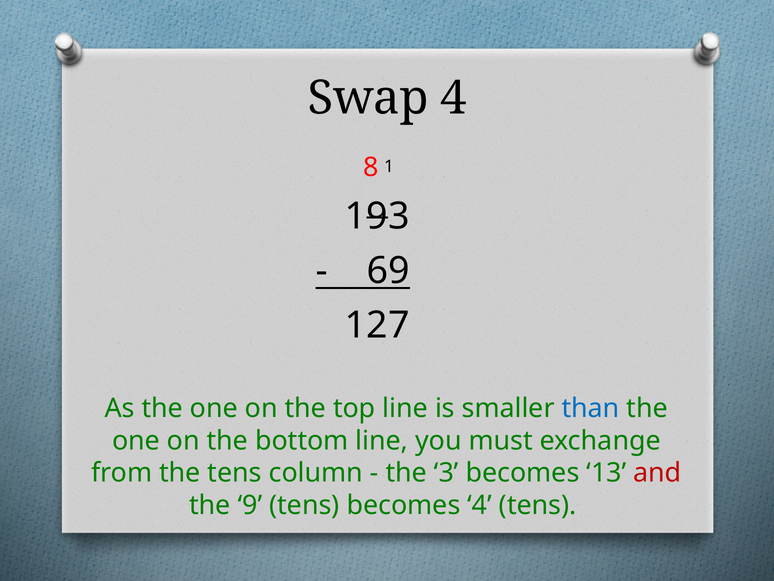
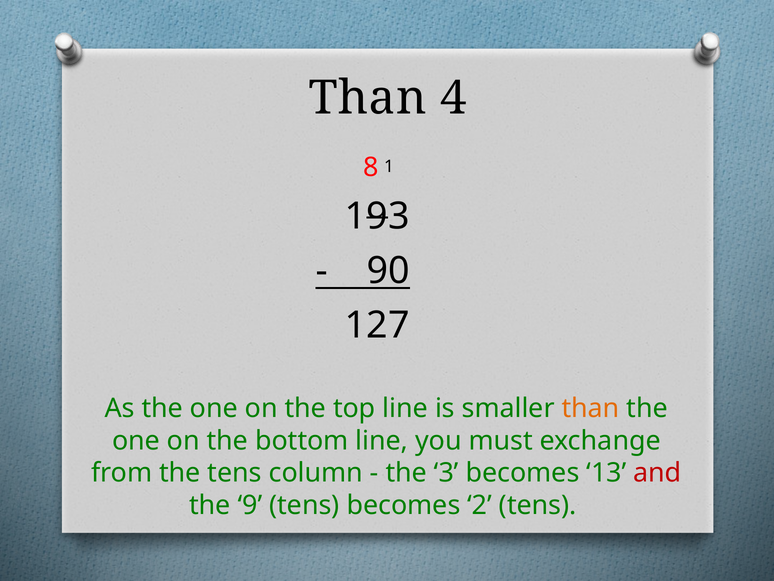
Swap: Swap -> Than (368, 98)
69: 69 -> 90 (388, 271)
than colour: blue -> orange (591, 408)
becomes 4: 4 -> 2 (480, 505)
